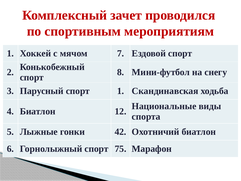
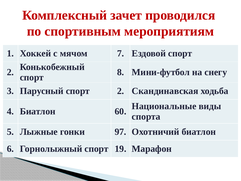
Парусный спорт 1: 1 -> 2 (121, 91)
12: 12 -> 60 (121, 111)
42: 42 -> 97 (121, 132)
75: 75 -> 19 (121, 149)
